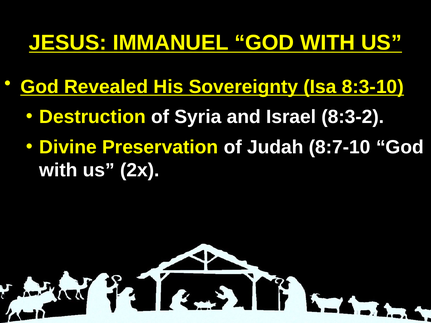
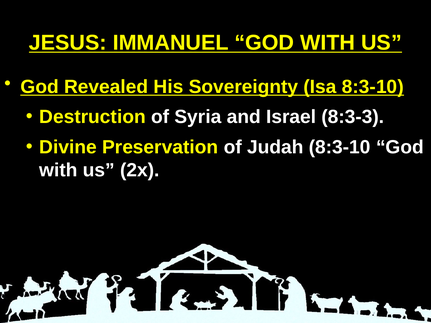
8:3-2: 8:3-2 -> 8:3-3 (353, 117)
Judah 8:7-10: 8:7-10 -> 8:3-10 (340, 147)
